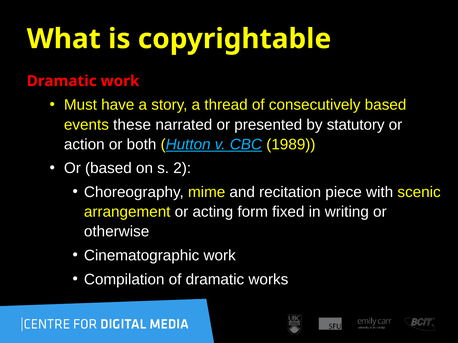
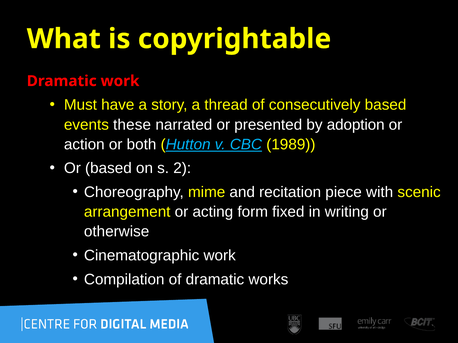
statutory: statutory -> adoption (356, 125)
